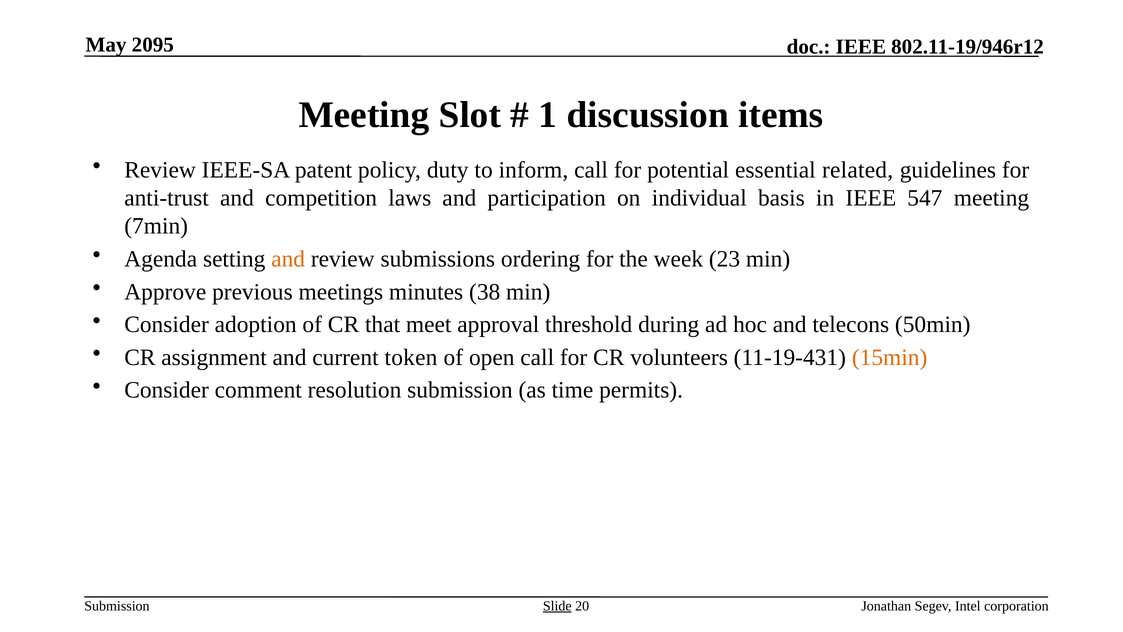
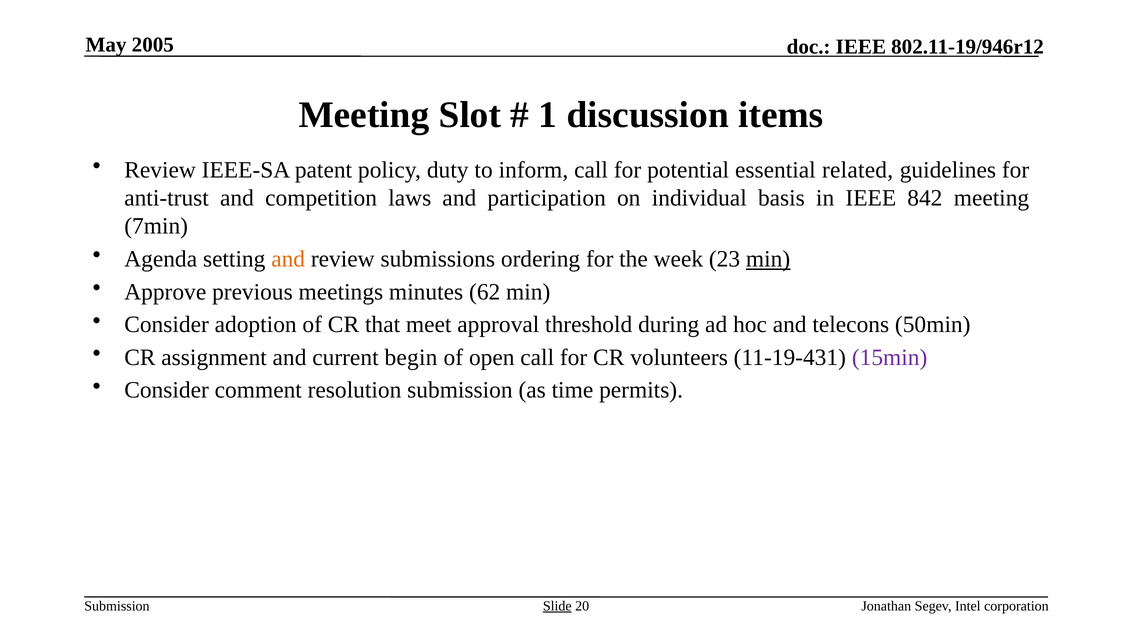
2095: 2095 -> 2005 (153, 45)
547: 547 -> 842 (925, 198)
min underline: none -> present (768, 259)
38: 38 -> 62 (485, 292)
token: token -> begin (411, 357)
15min colour: orange -> purple (890, 357)
